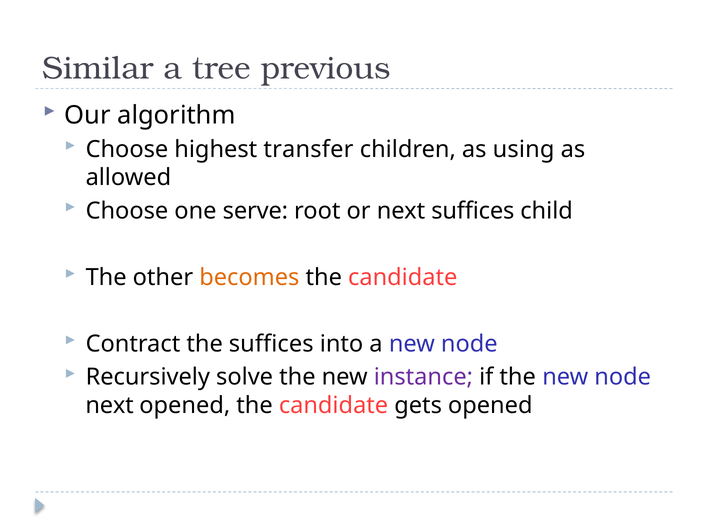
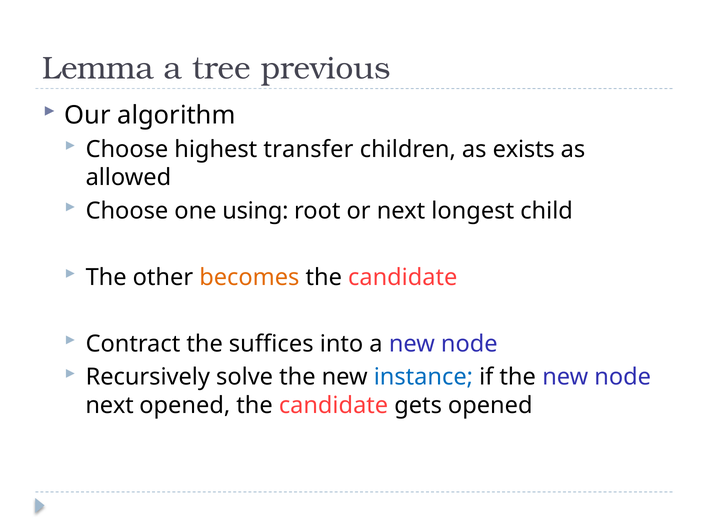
Similar: Similar -> Lemma (98, 68)
using: using -> exists (524, 149)
serve: serve -> using (255, 211)
next suffices: suffices -> longest (473, 211)
instance colour: purple -> blue (423, 377)
